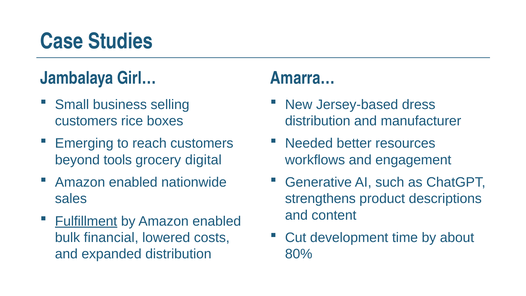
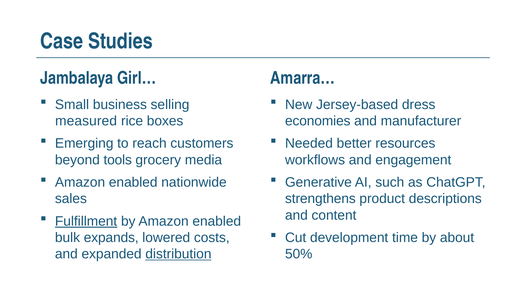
customers: customers -> measured (86, 121)
distribution: distribution -> economies (318, 121)
digital: digital -> media (203, 160)
financial: financial -> expands (111, 238)
distribution underline: none -> present (178, 254)
80%: 80% -> 50% (299, 254)
